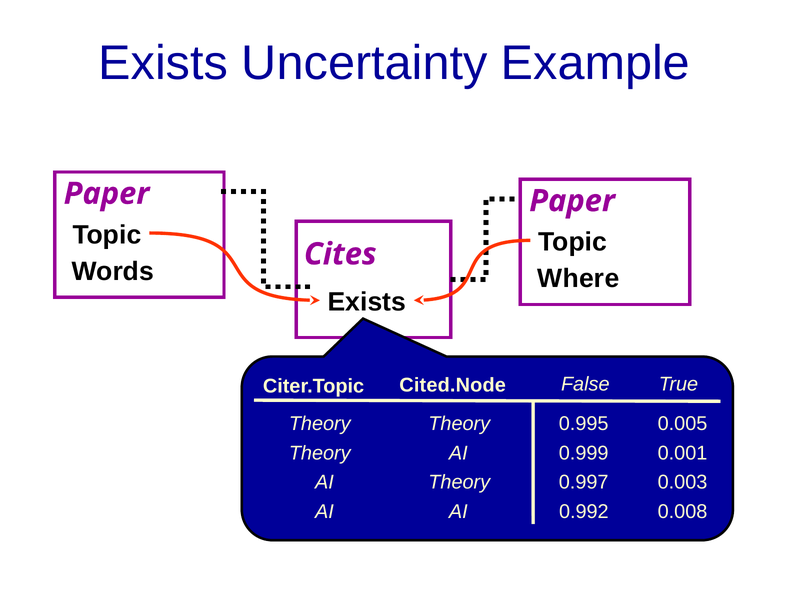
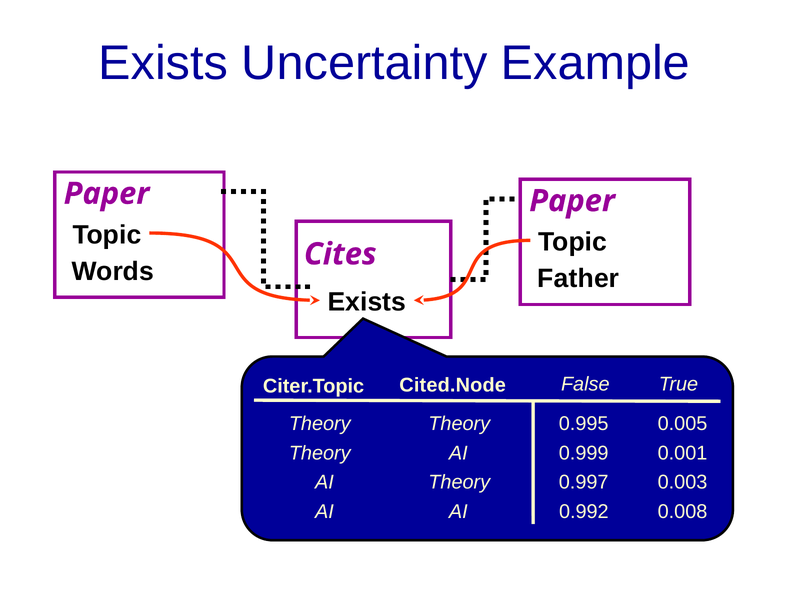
Where: Where -> Father (578, 279)
